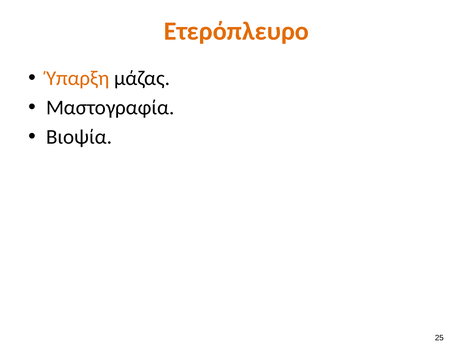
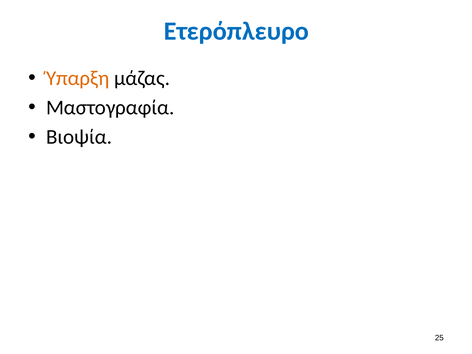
Ετερόπλευρο colour: orange -> blue (236, 31)
